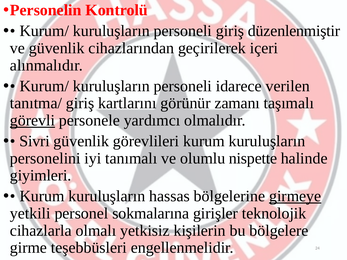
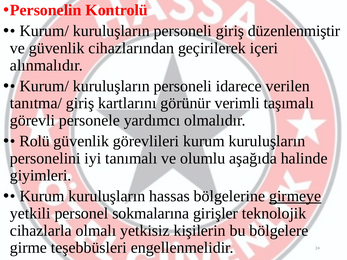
zamanı: zamanı -> verimli (237, 103)
görevli underline: present -> none (32, 121)
Sivri: Sivri -> Rolü (35, 141)
nispette: nispette -> aşağıda (253, 158)
